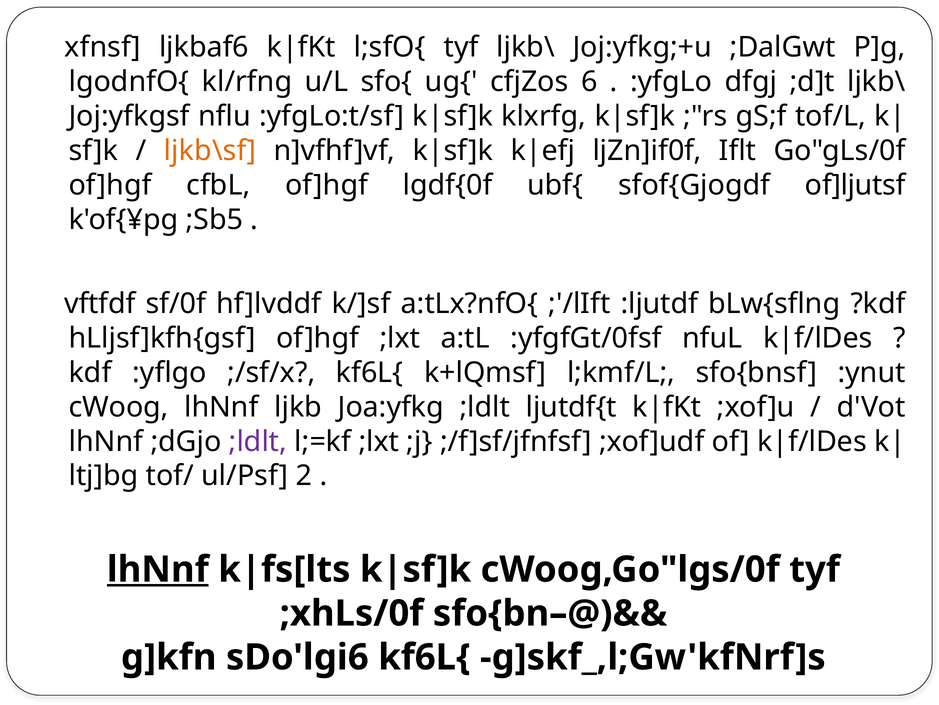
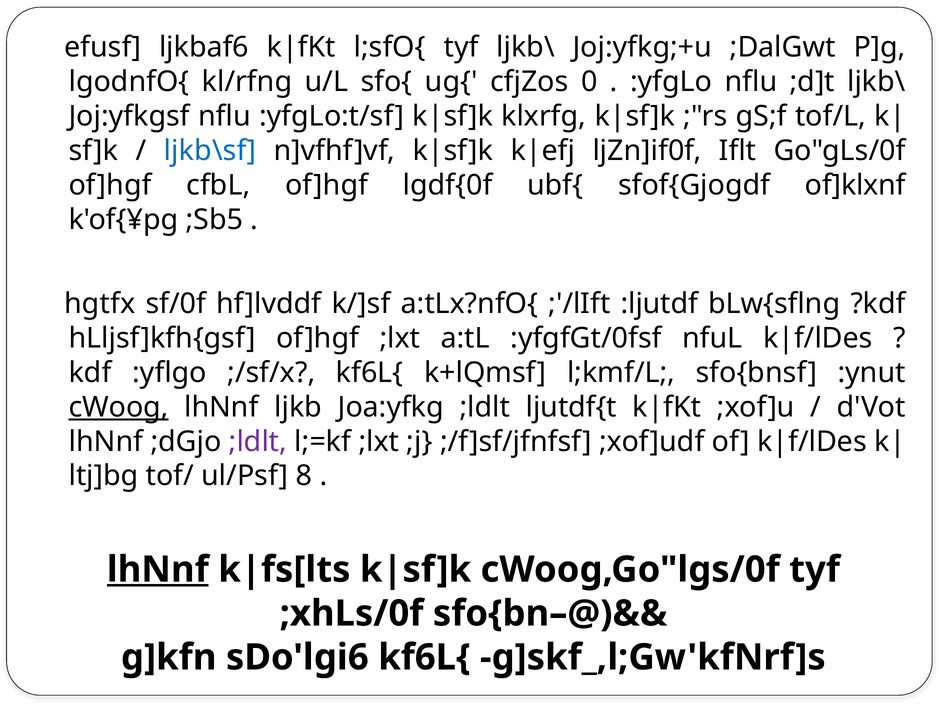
xfnsf: xfnsf -> efusf (103, 47)
6: 6 -> 0 (589, 82)
:yfgLo dfgj: dfgj -> nflu (751, 82)
ljkb\sf colour: orange -> blue (210, 151)
of]ljutsf: of]ljutsf -> of]klxnf (855, 185)
vftfdf: vftfdf -> hgtfx (100, 303)
cWoog underline: none -> present (119, 407)
2: 2 -> 8 (304, 475)
